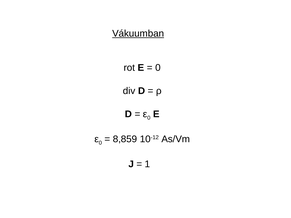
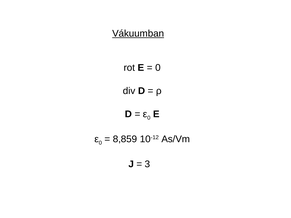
1: 1 -> 3 (147, 164)
